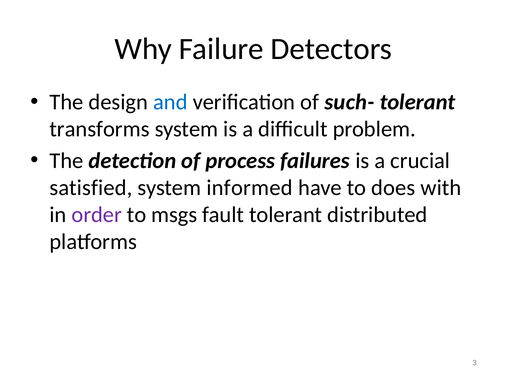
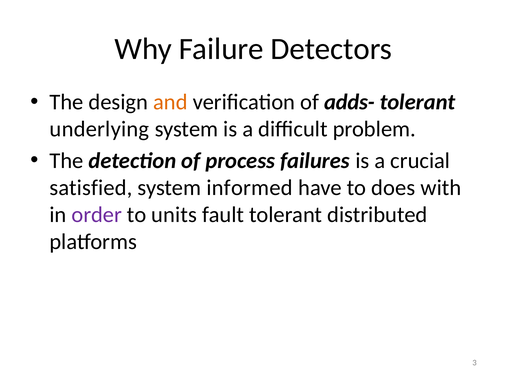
and colour: blue -> orange (170, 102)
such-: such- -> adds- (350, 102)
transforms: transforms -> underlying (99, 129)
msgs: msgs -> units (174, 215)
